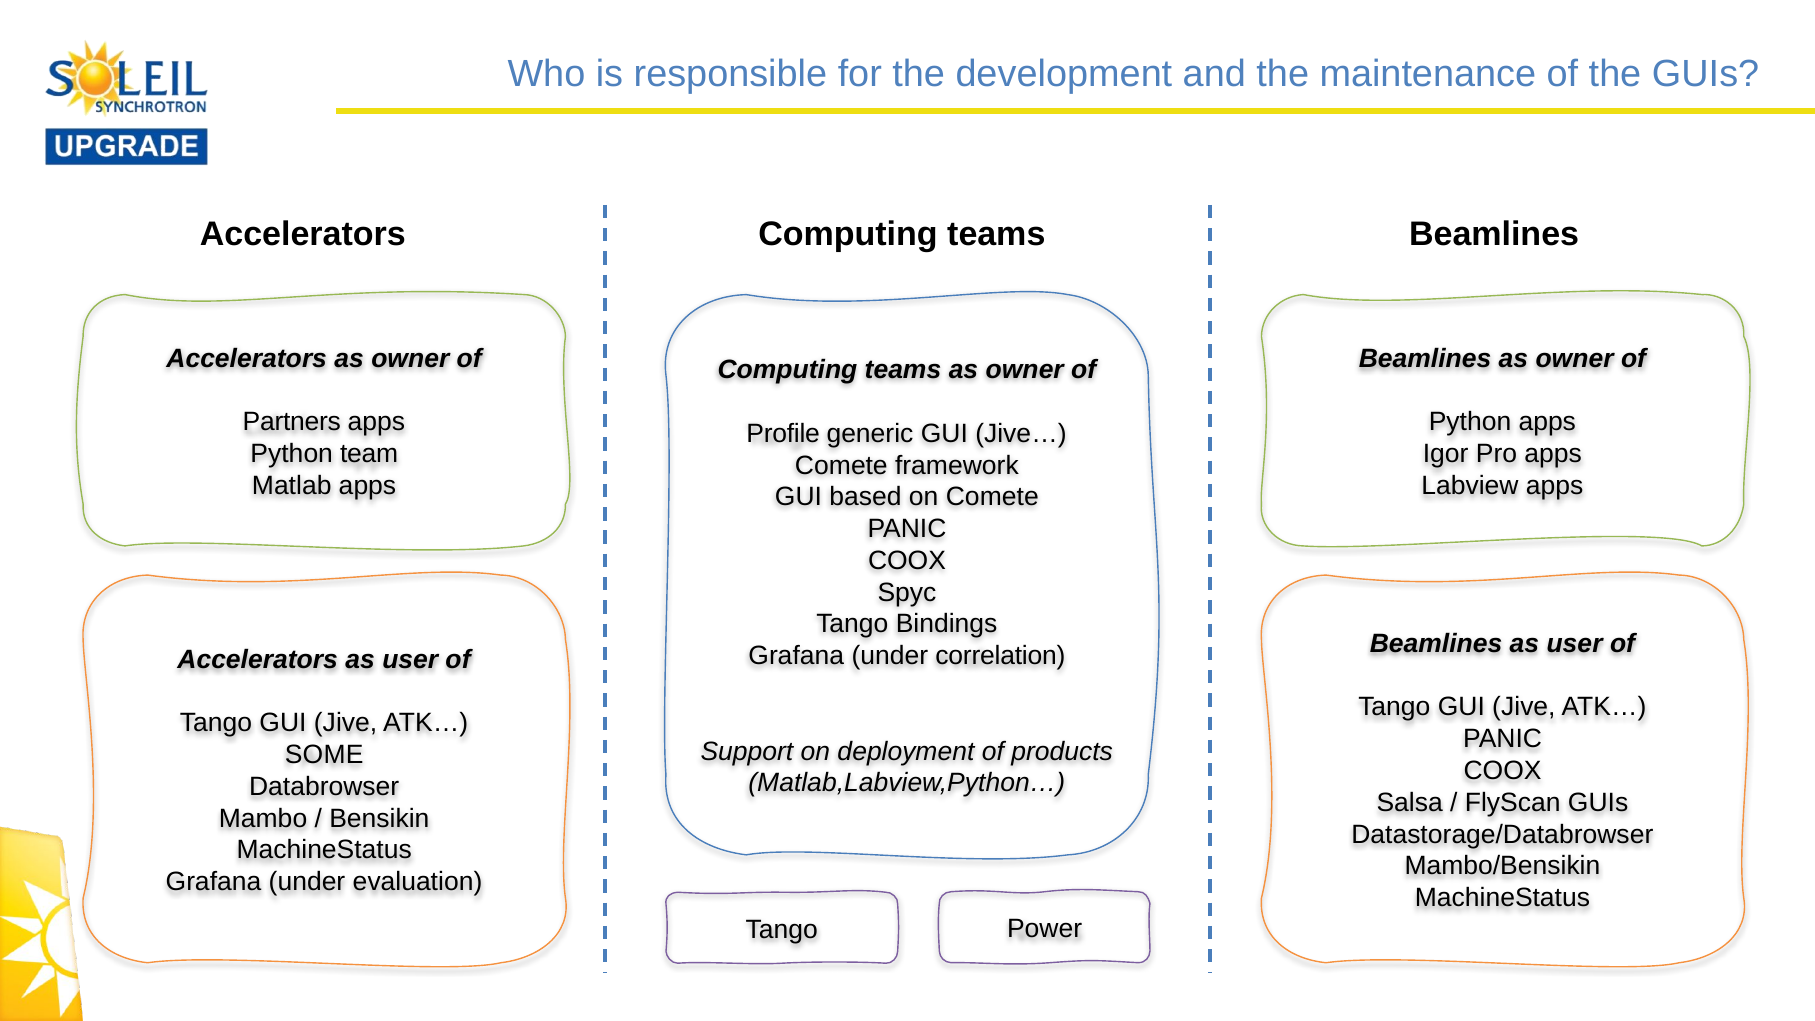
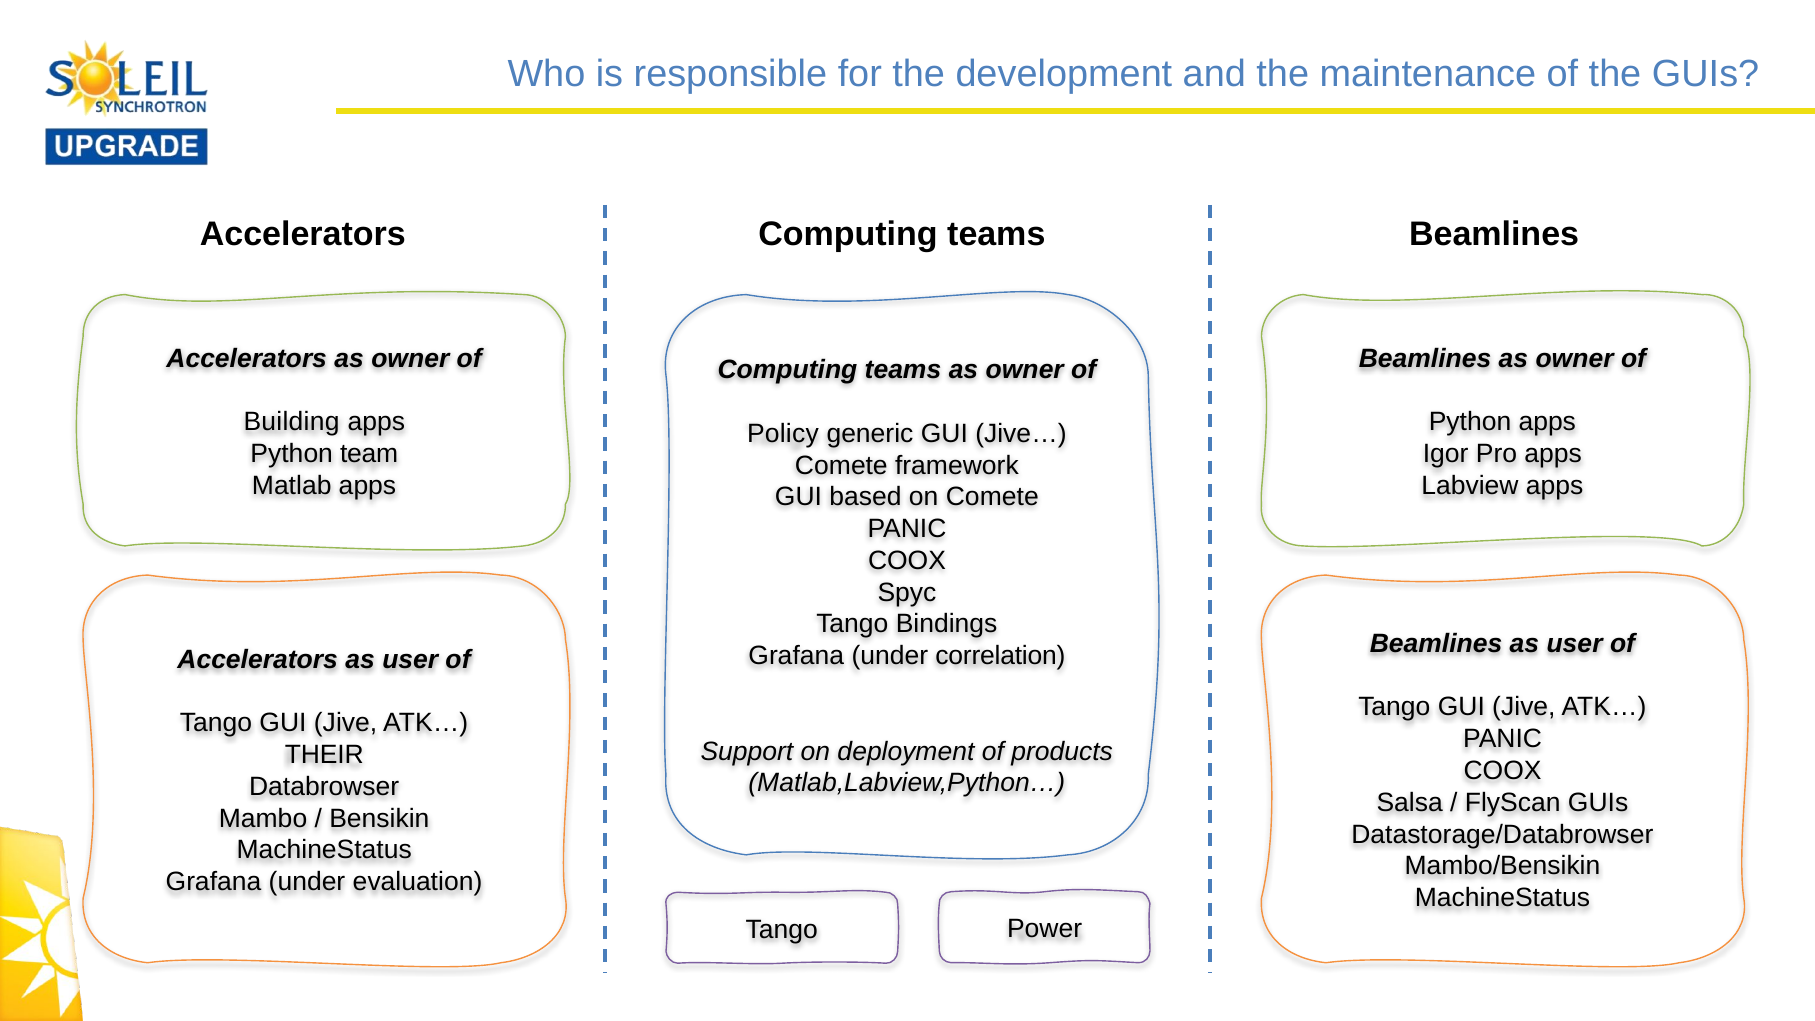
Partners: Partners -> Building (292, 422)
Profile: Profile -> Policy (783, 434)
SOME: SOME -> THEIR (324, 755)
